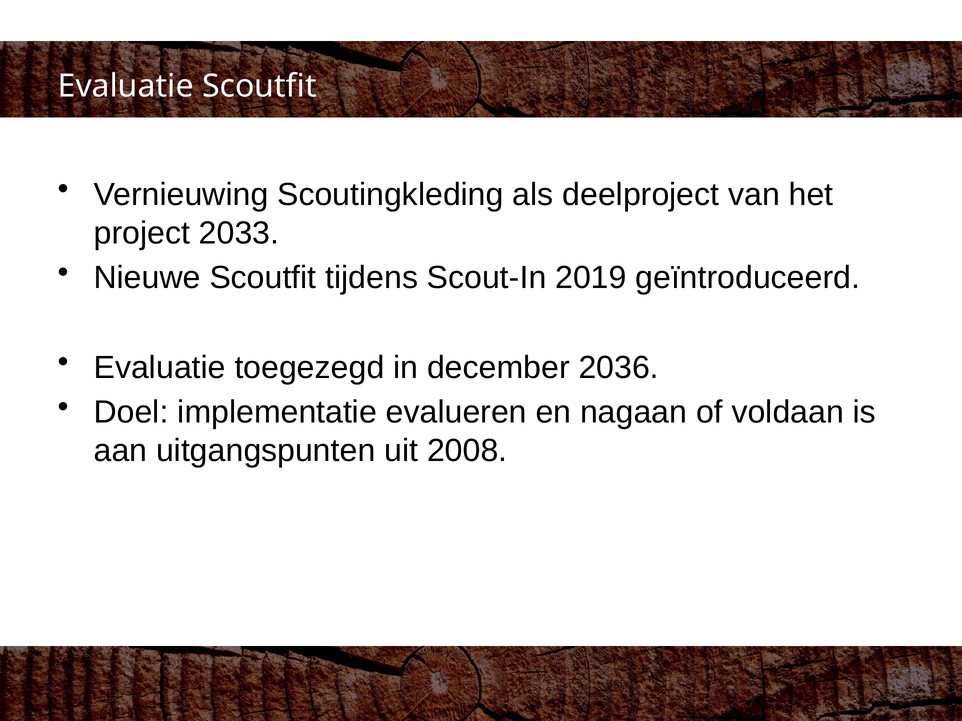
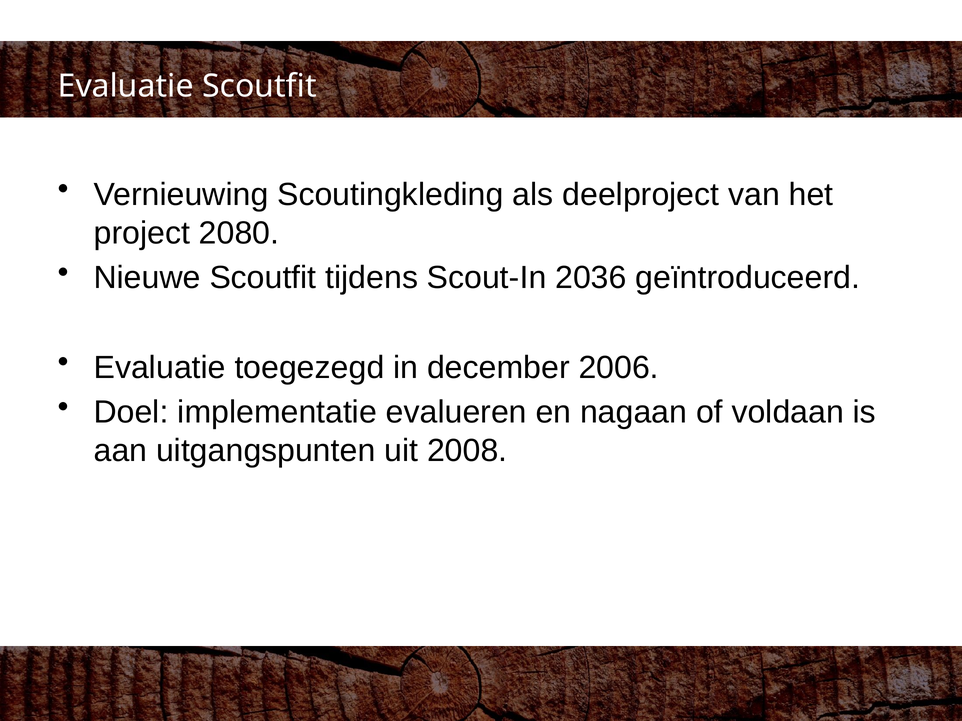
2033: 2033 -> 2080 (239, 233)
2019: 2019 -> 2036 (591, 278)
2036: 2036 -> 2006 (619, 368)
